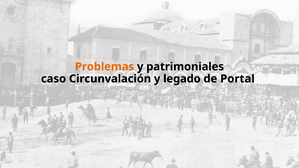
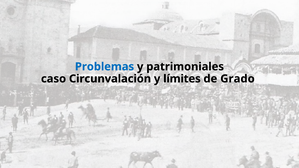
Problemas colour: orange -> blue (105, 67)
legado: legado -> límites (182, 79)
Portal: Portal -> Grado (237, 79)
